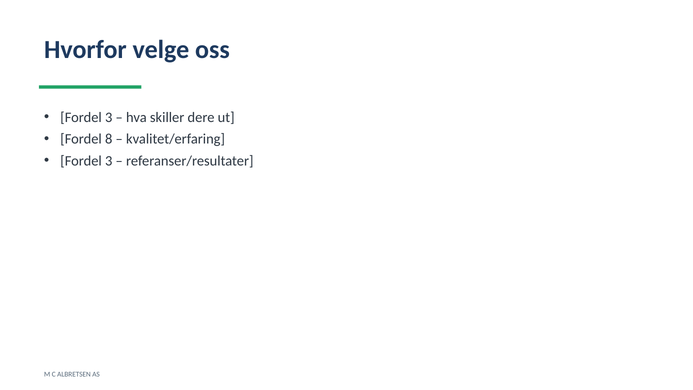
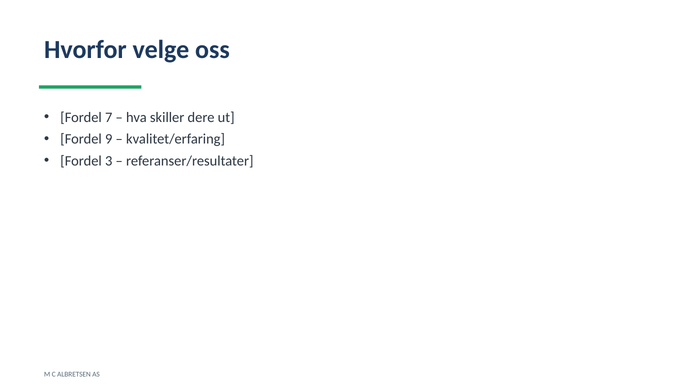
3: 3 -> 7 (109, 117)
8: 8 -> 9 (109, 139)
